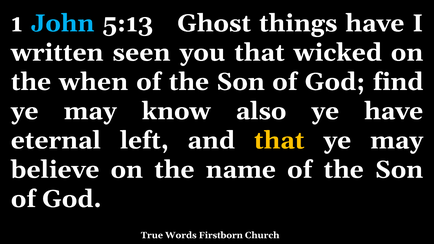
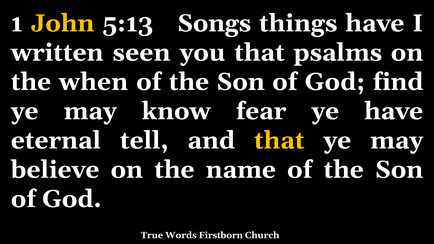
John colour: light blue -> yellow (63, 23)
Ghost: Ghost -> Songs (214, 23)
wicked: wicked -> psalms (338, 53)
also: also -> fear (261, 111)
left: left -> tell (144, 141)
